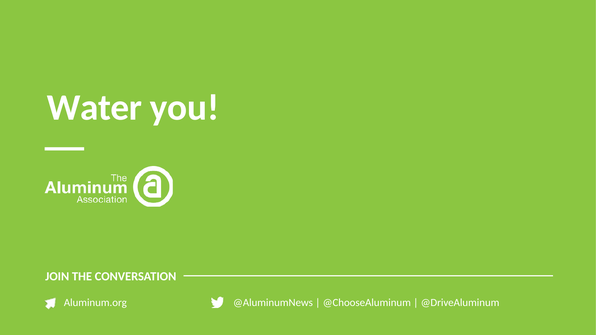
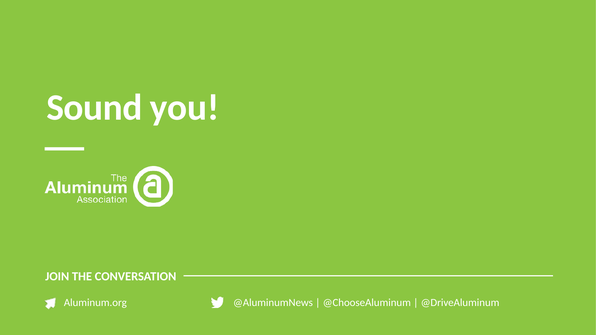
Water: Water -> Sound (94, 108)
